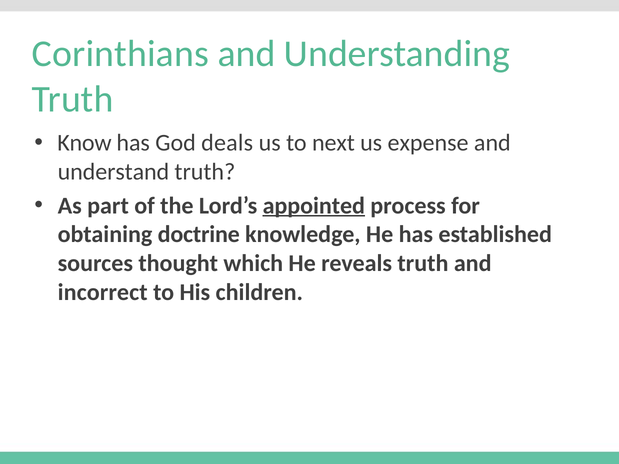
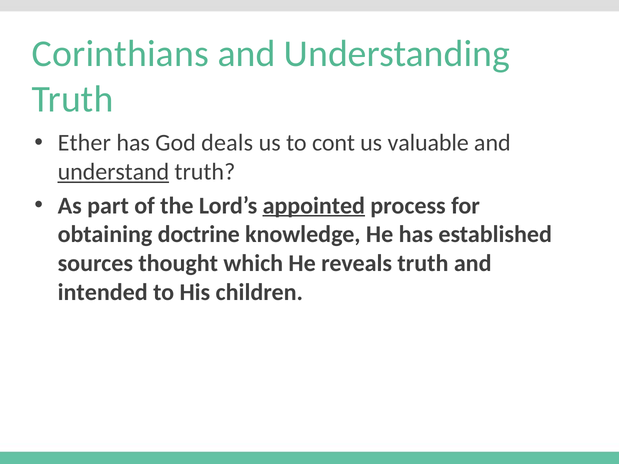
Know: Know -> Ether (84, 143)
next: next -> cont (334, 143)
expense: expense -> valuable (428, 143)
understand underline: none -> present (113, 172)
incorrect: incorrect -> intended (103, 292)
